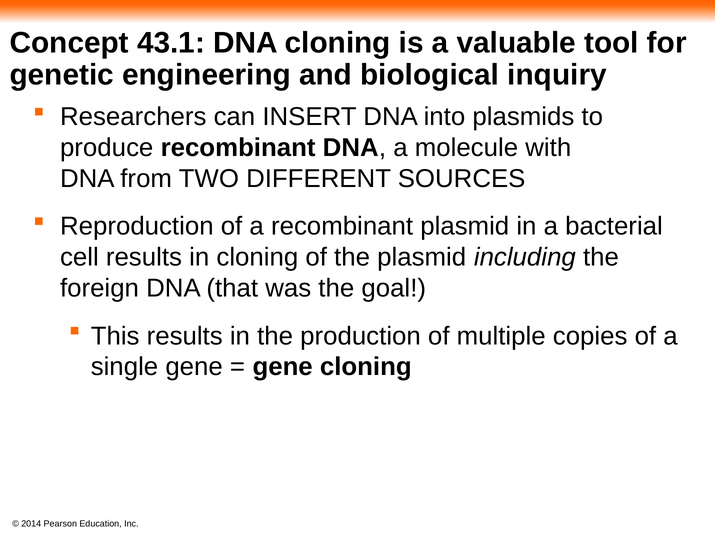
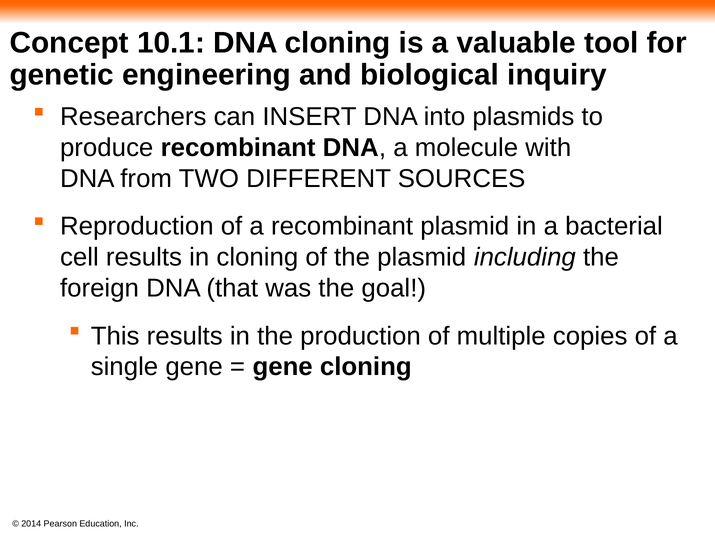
43.1: 43.1 -> 10.1 (171, 43)
